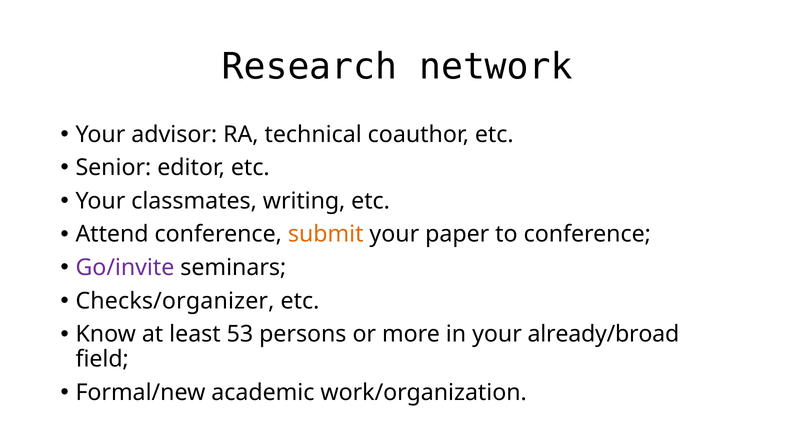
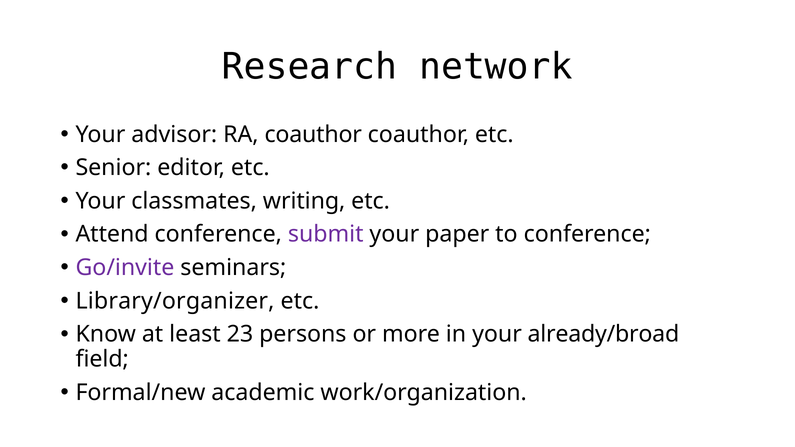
RA technical: technical -> coauthor (313, 134)
submit colour: orange -> purple (326, 234)
Checks/organizer: Checks/organizer -> Library/organizer (175, 301)
53: 53 -> 23 (240, 334)
